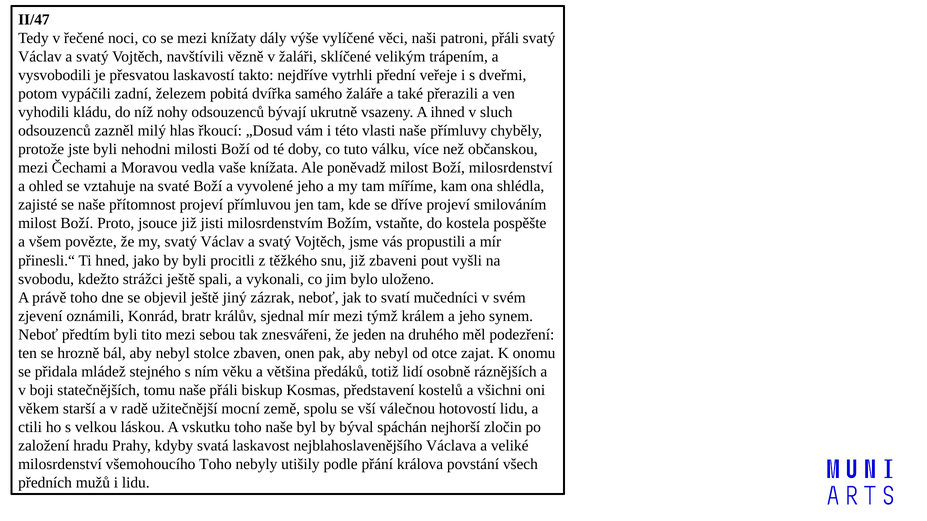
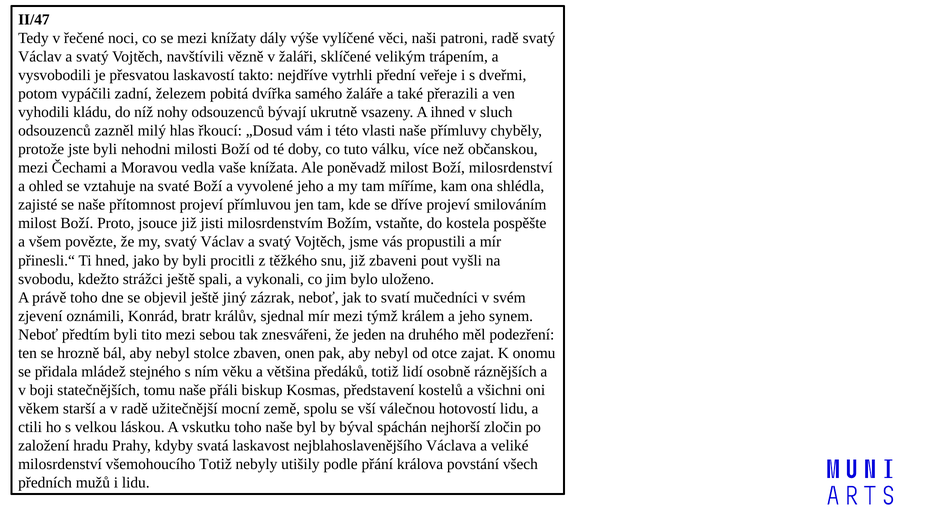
patroni přáli: přáli -> radě (505, 38)
všemohoucího Toho: Toho -> Totiž (215, 464)
